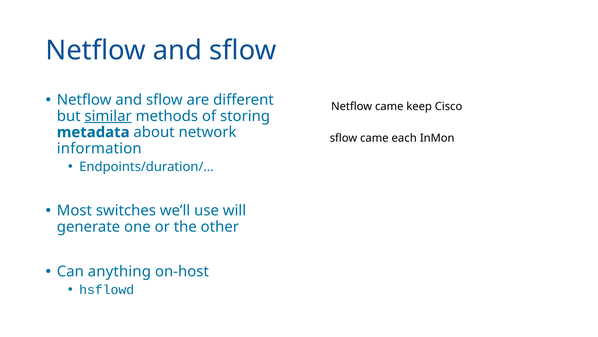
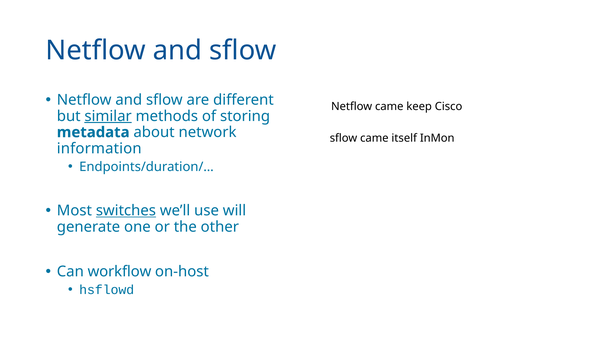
each: each -> itself (404, 138)
switches underline: none -> present (126, 210)
anything: anything -> workflow (119, 271)
